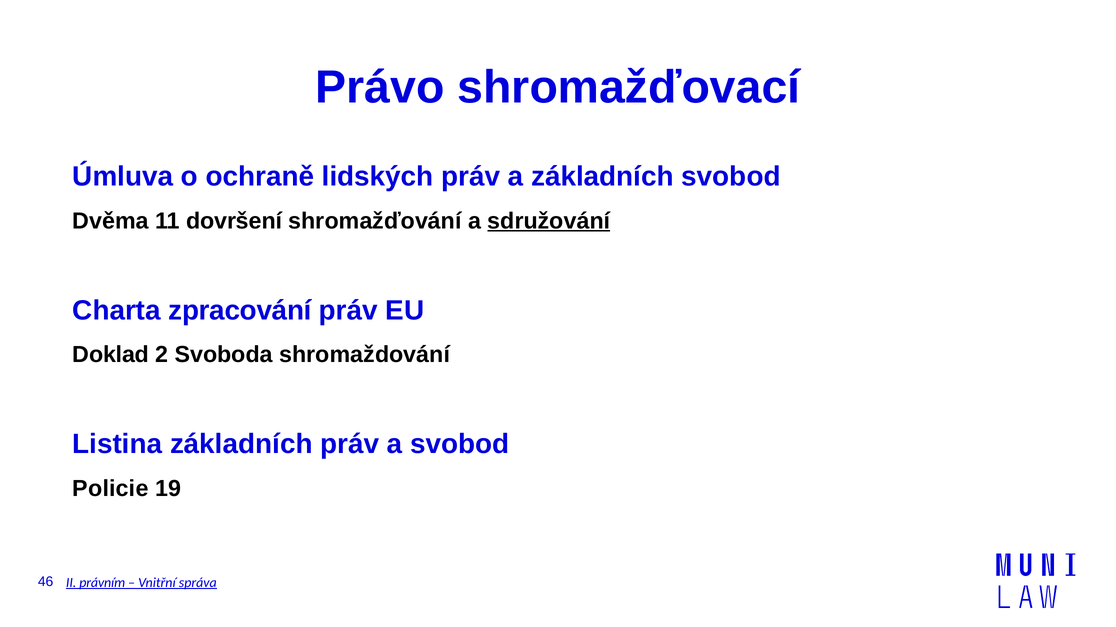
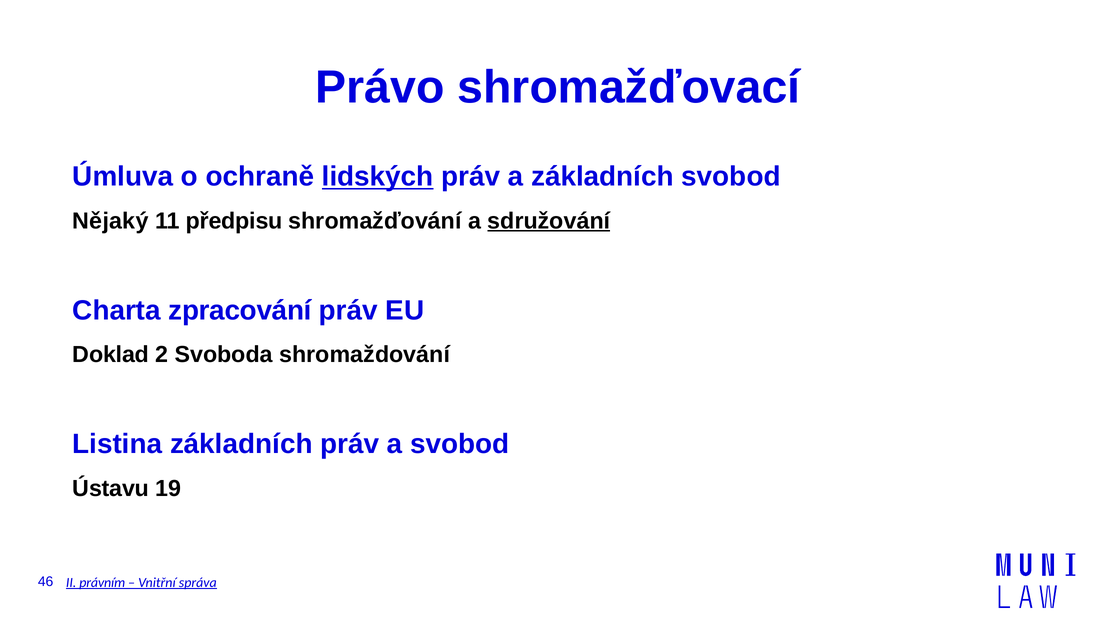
lidských underline: none -> present (378, 177)
Dvěma: Dvěma -> Nějaký (111, 221)
dovršení: dovršení -> předpisu (234, 221)
Policie: Policie -> Ústavu (111, 489)
